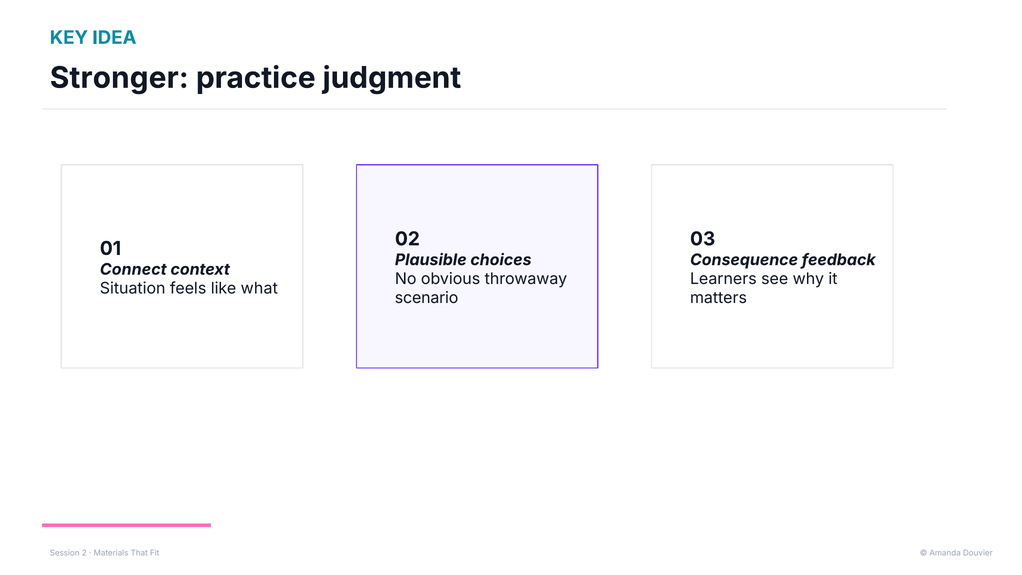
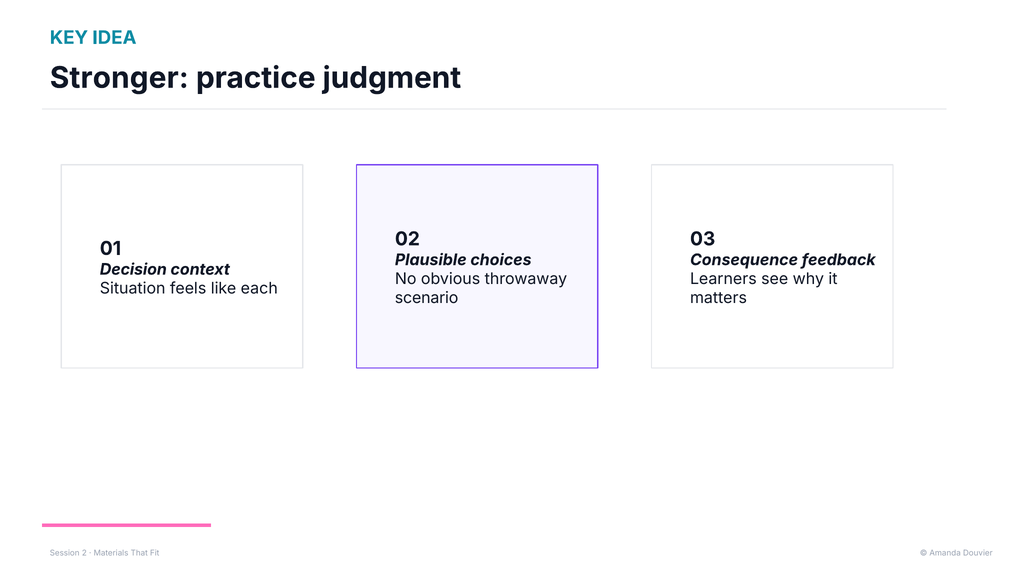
Connect: Connect -> Decision (133, 269)
what: what -> each (259, 289)
